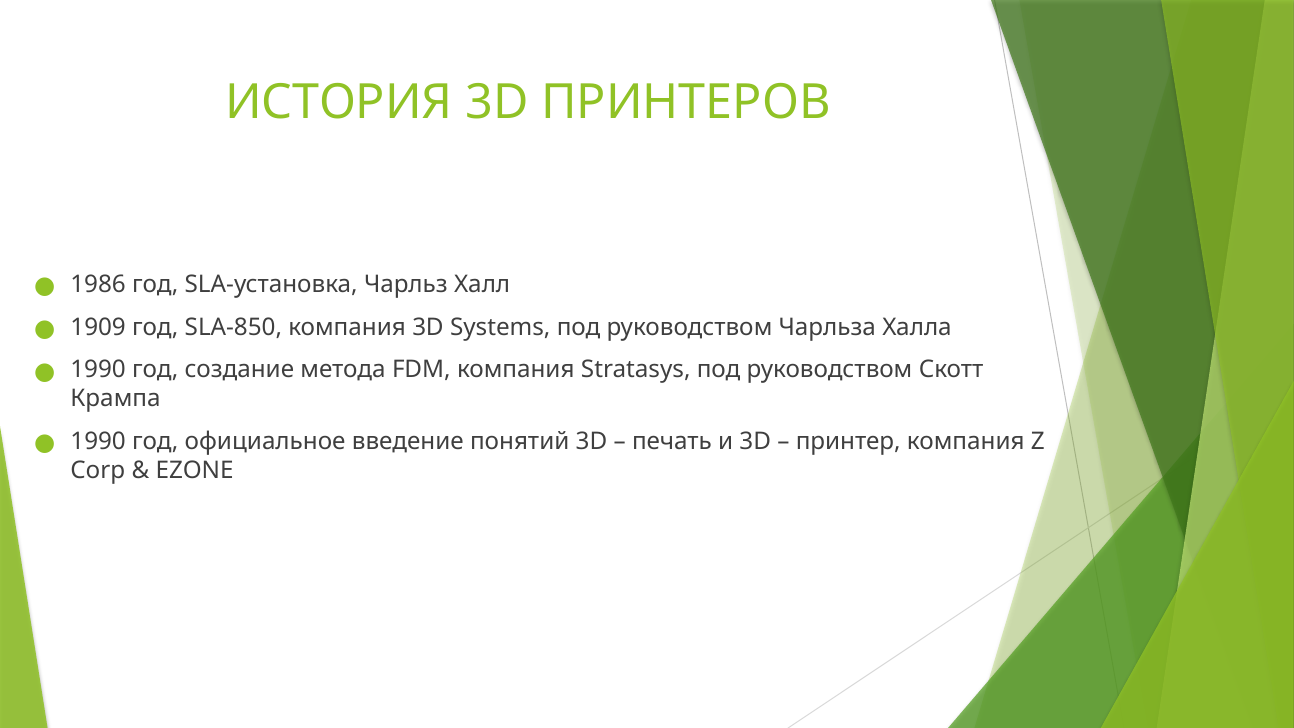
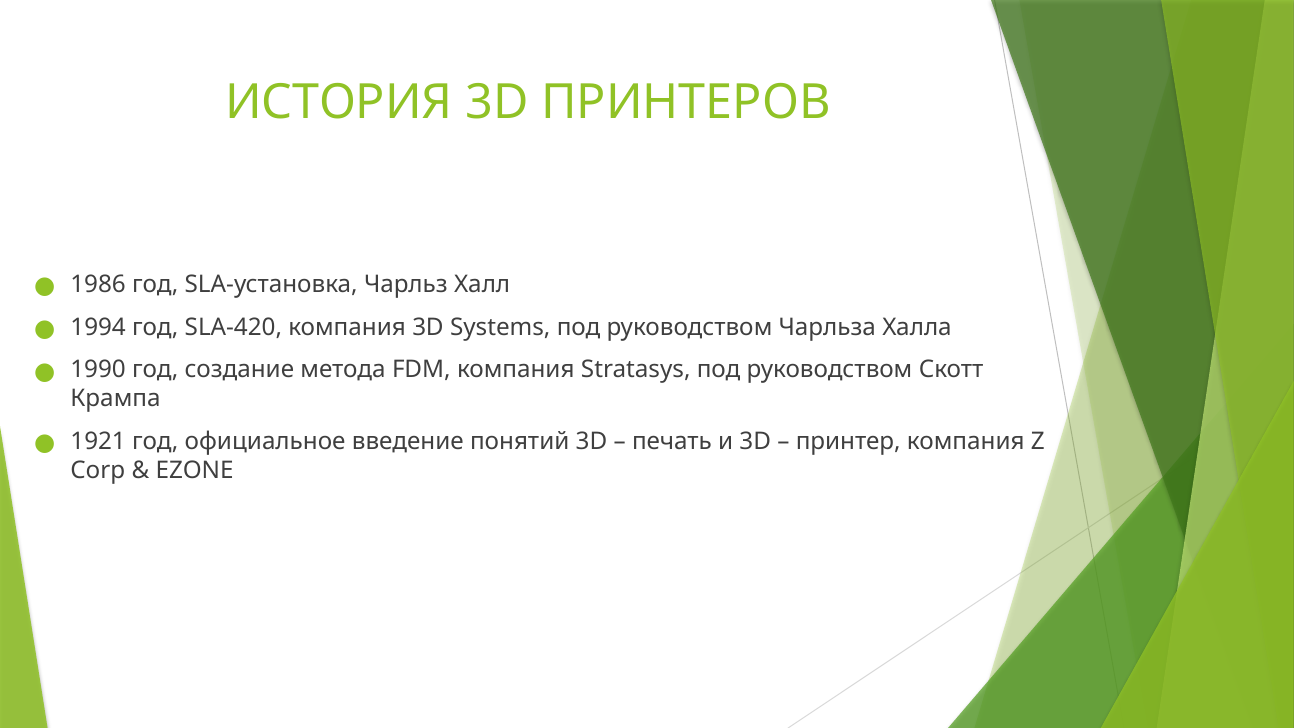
1909: 1909 -> 1994 (98, 327)
SLA-850: SLA-850 -> SLA-420 (233, 327)
1990: 1990 -> 1921 (98, 441)
